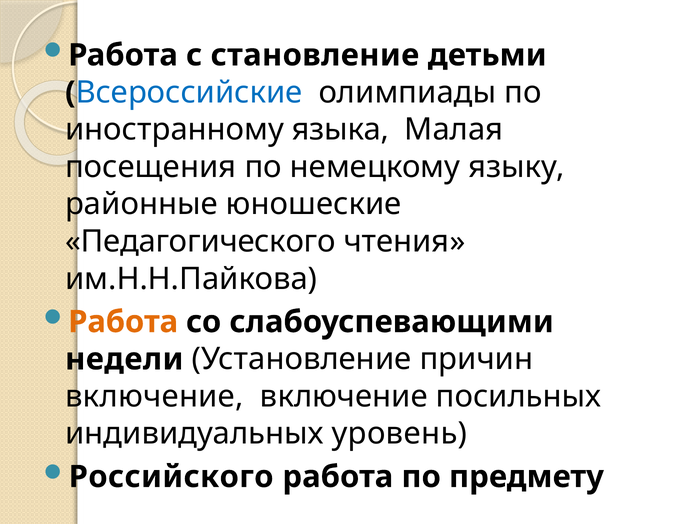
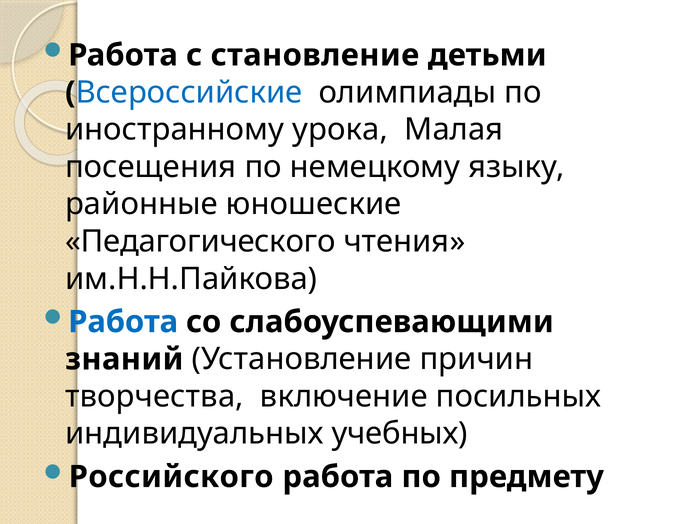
языка: языка -> урока (340, 130)
Работа colour: orange -> blue (123, 322)
недели: недели -> знаний (124, 359)
включение: включение -> творчества (154, 397)
уровень: уровень -> учебных (400, 434)
